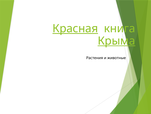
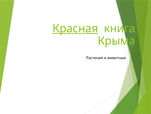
Крыма underline: present -> none (116, 41)
